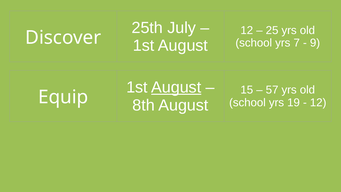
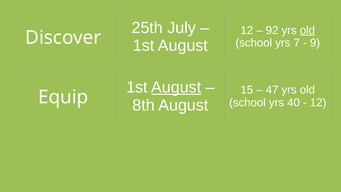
25: 25 -> 92 (272, 30)
old underline: none -> present (307, 30)
57: 57 -> 47 (272, 90)
19: 19 -> 40 (294, 102)
